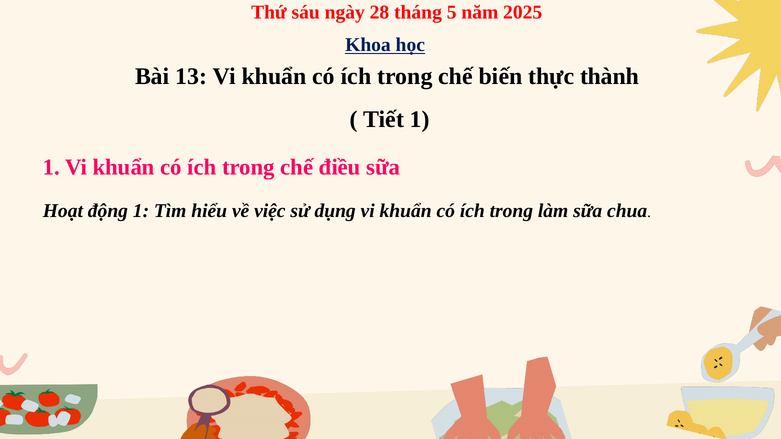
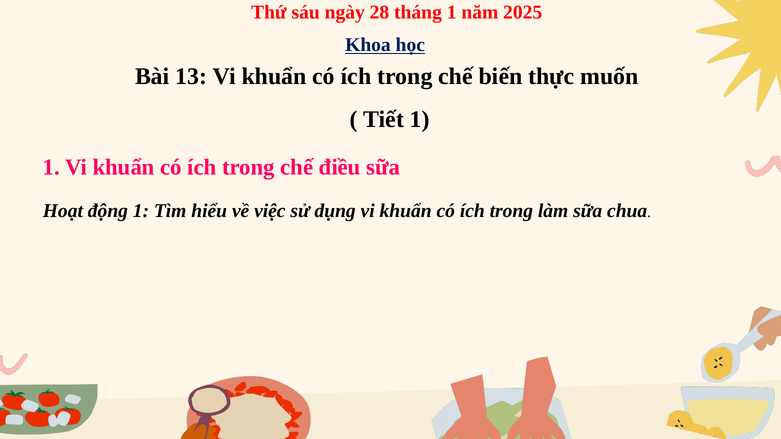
tháng 5: 5 -> 1 (452, 12)
thành: thành -> muốn (609, 77)
